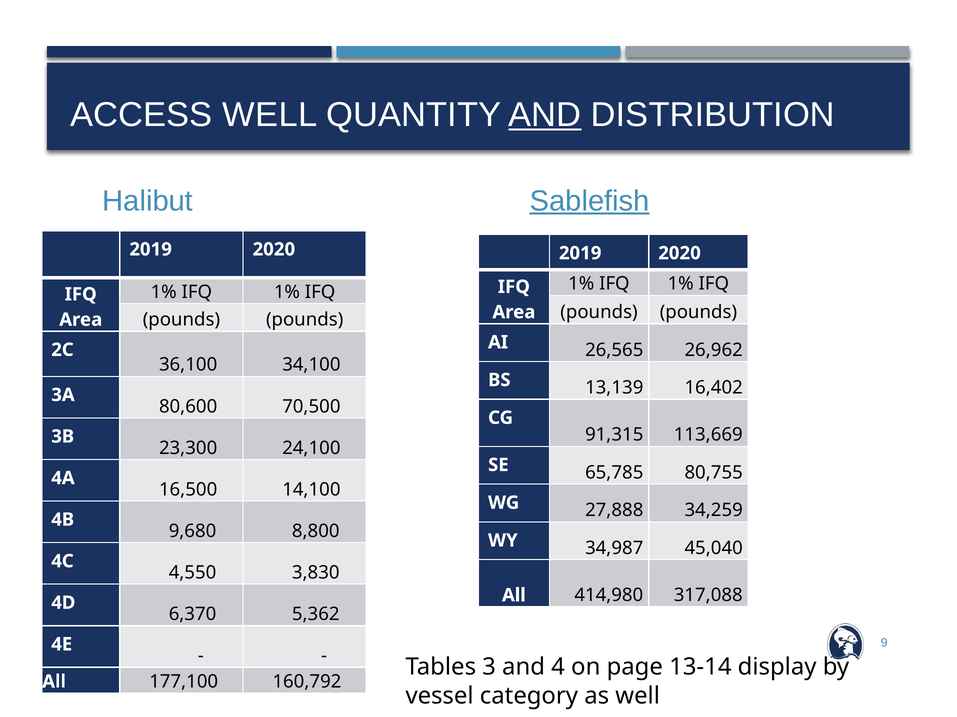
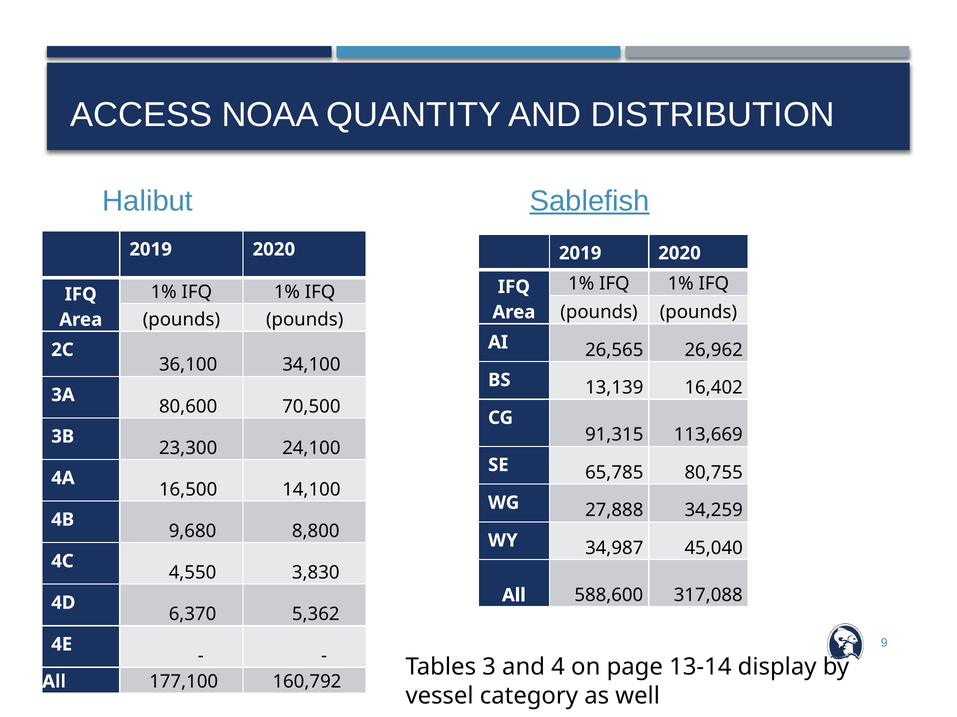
ACCESS WELL: WELL -> NOAA (270, 115)
AND underline: present -> none (545, 115)
414,980: 414,980 -> 588,600 (609, 596)
